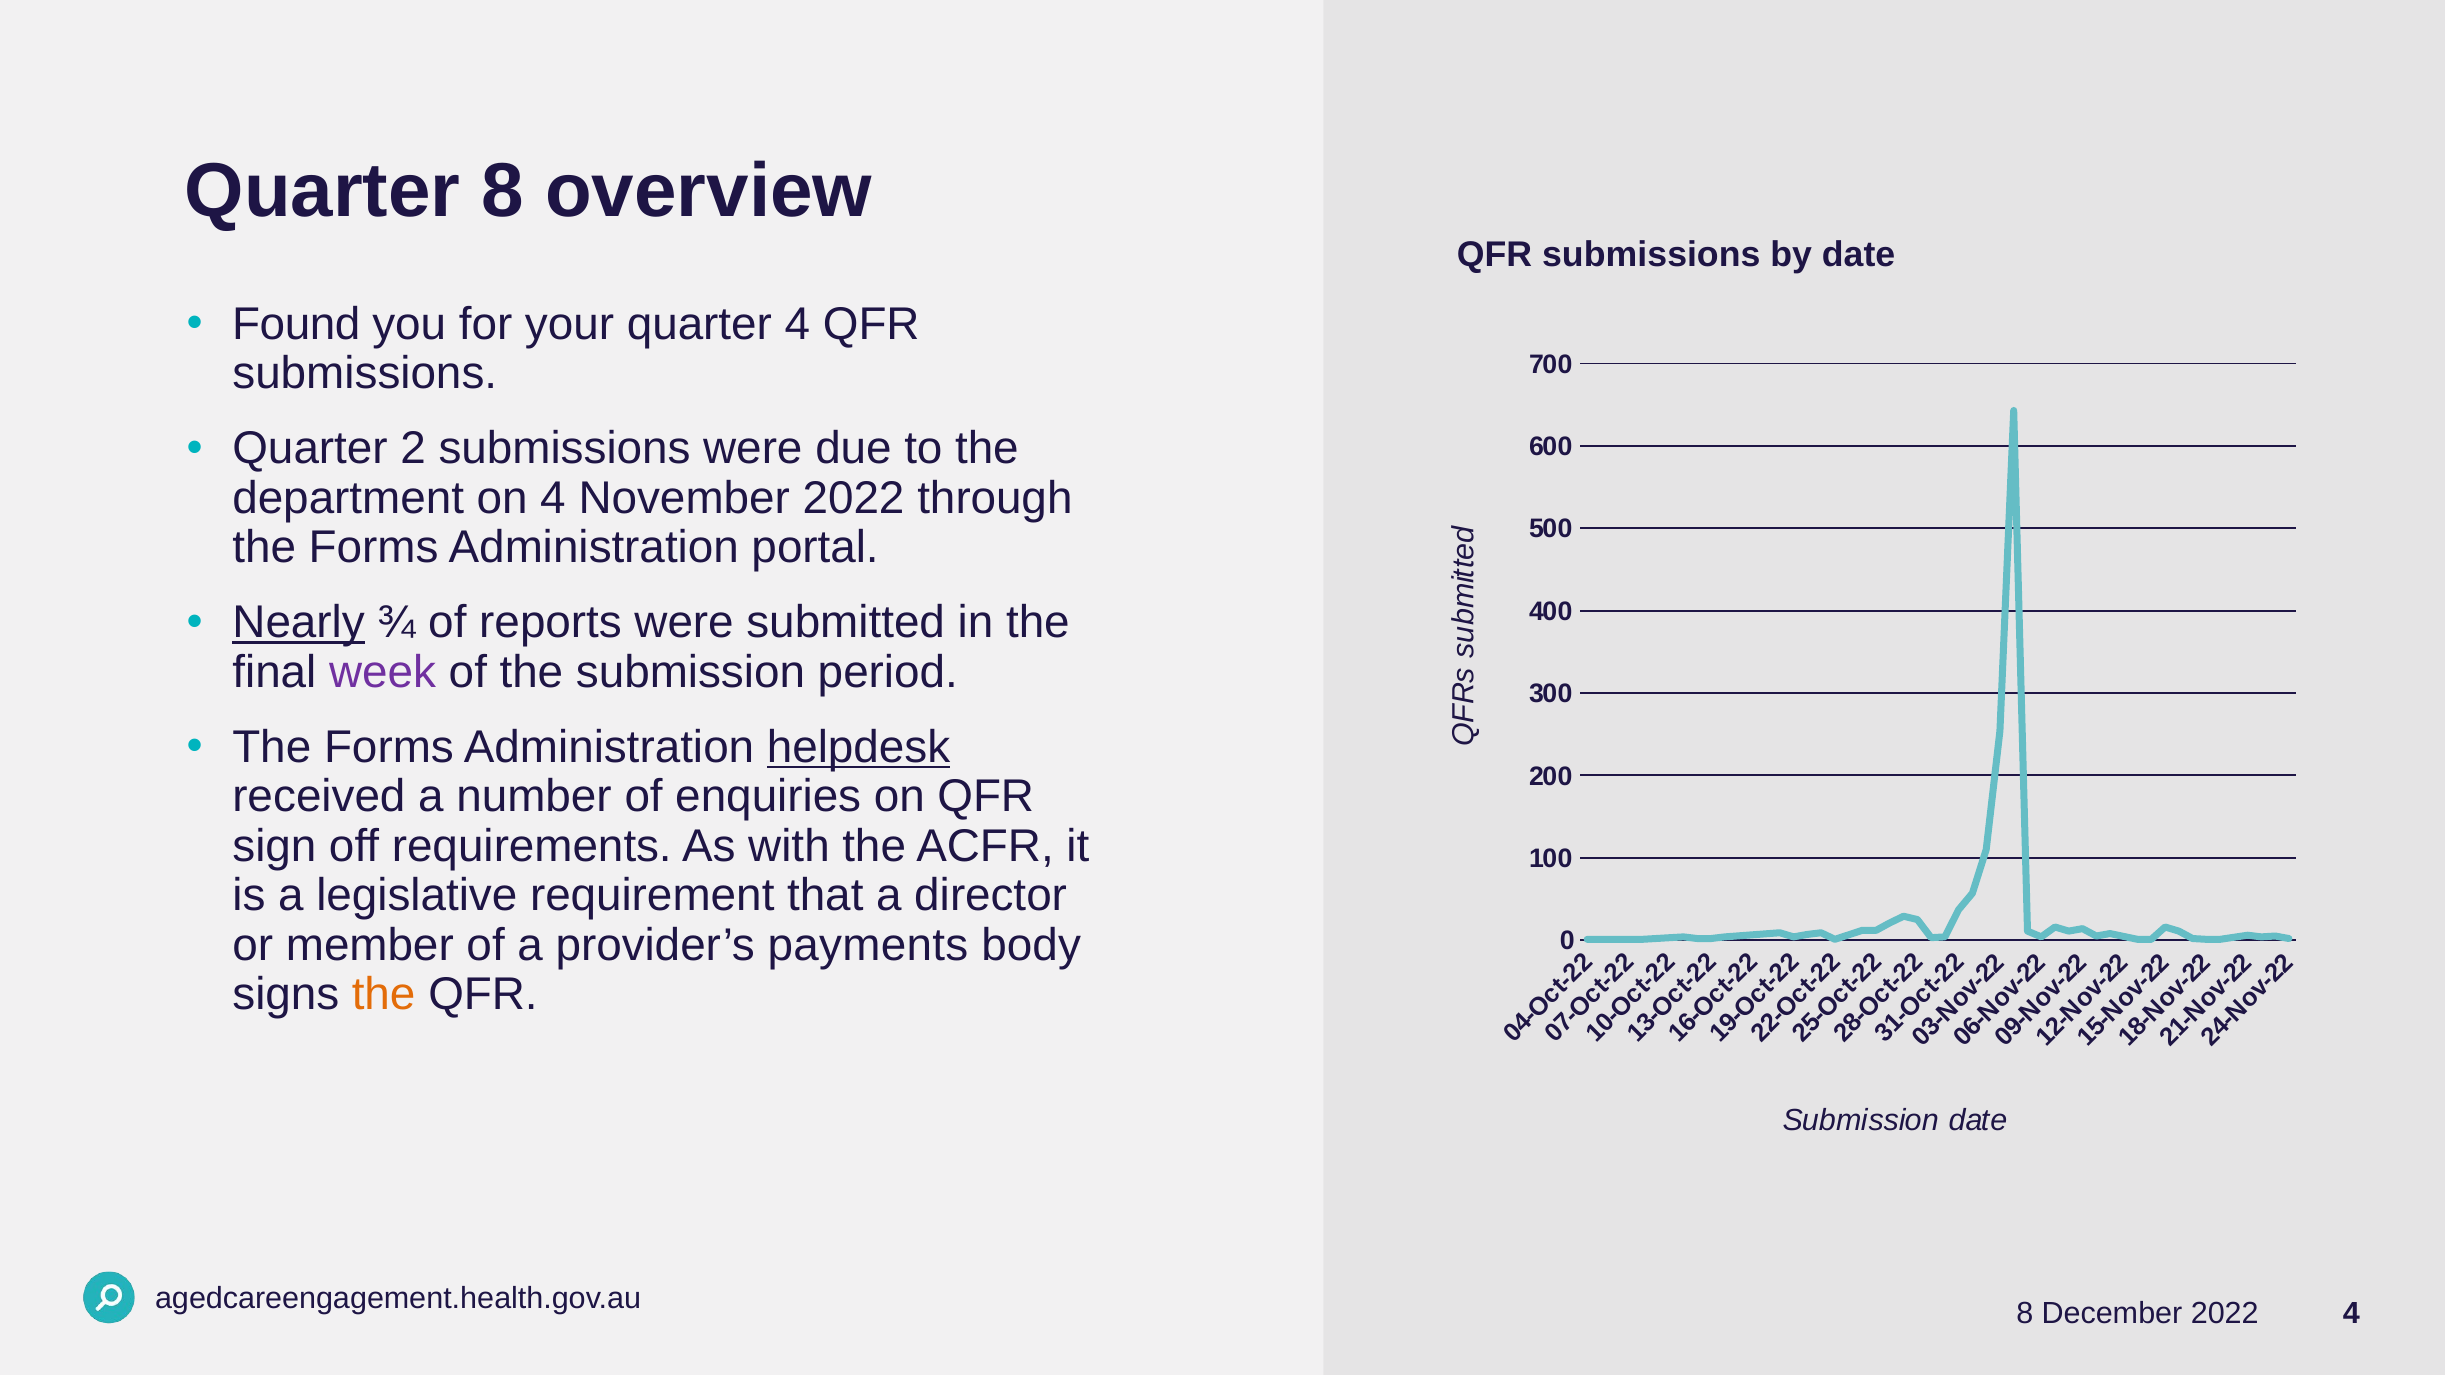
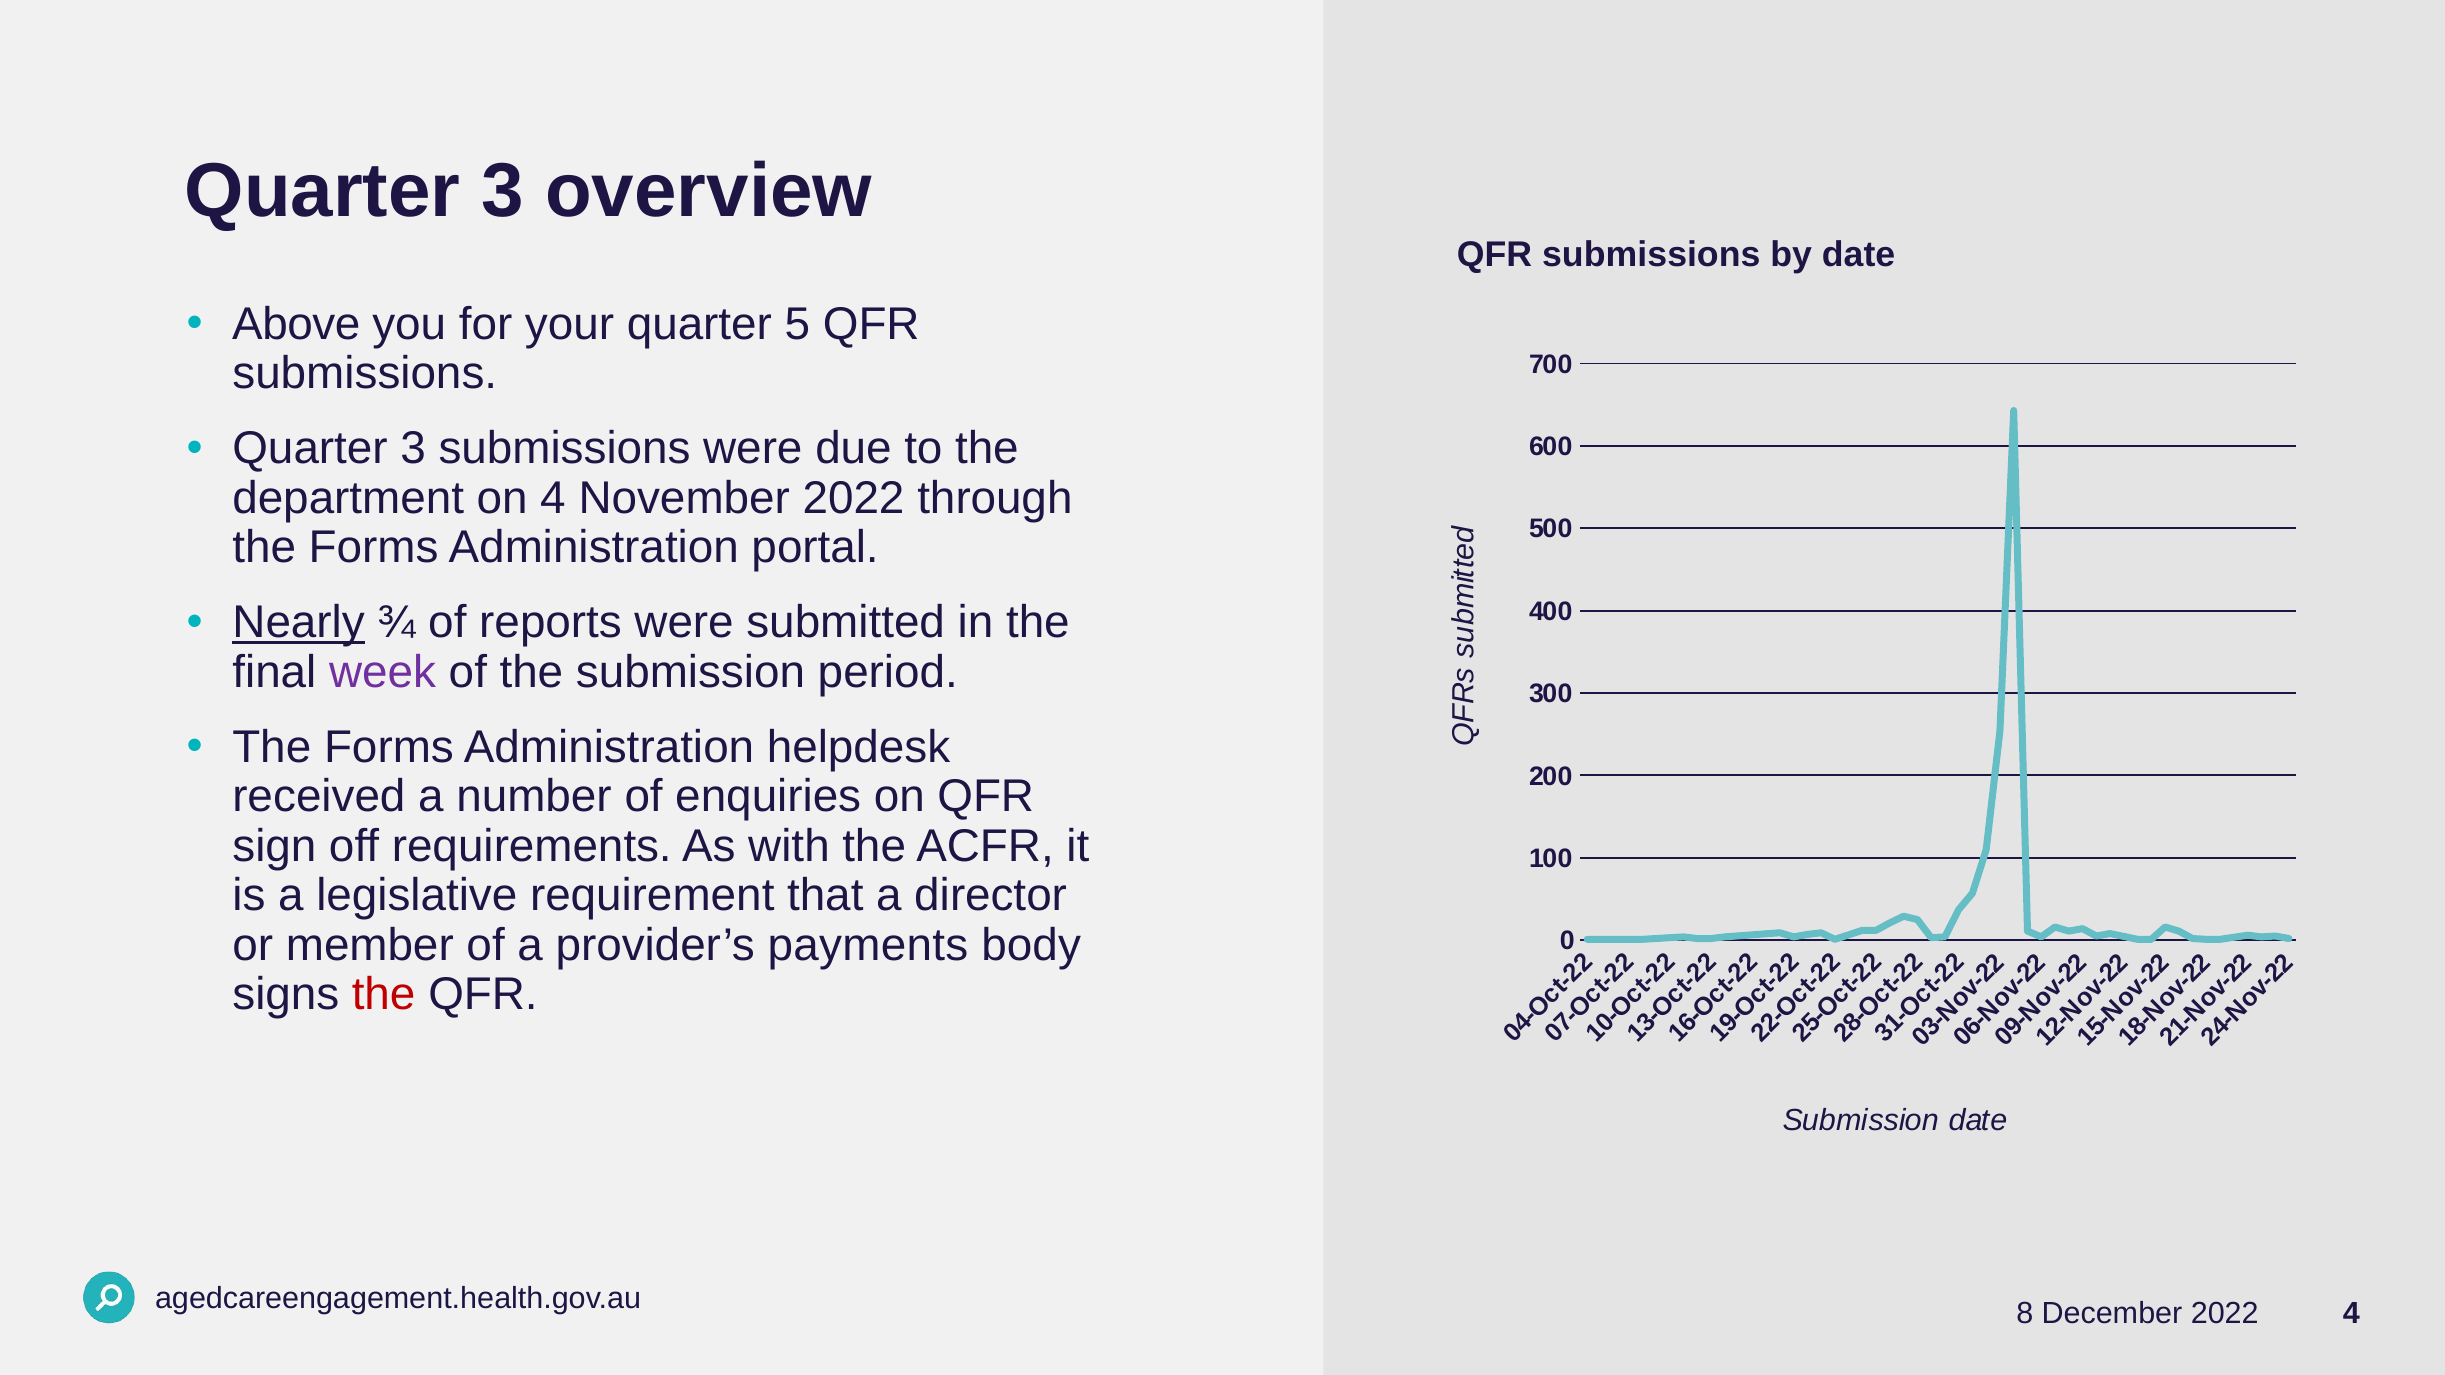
8: 8 -> 3 (503, 191)
Found: Found -> Above (296, 324)
quarter 4: 4 -> 5 (797, 324)
2: 2 -> 3 (413, 449)
helpdesk underline: present -> none (859, 747)
the colour: orange -> red (384, 995)
